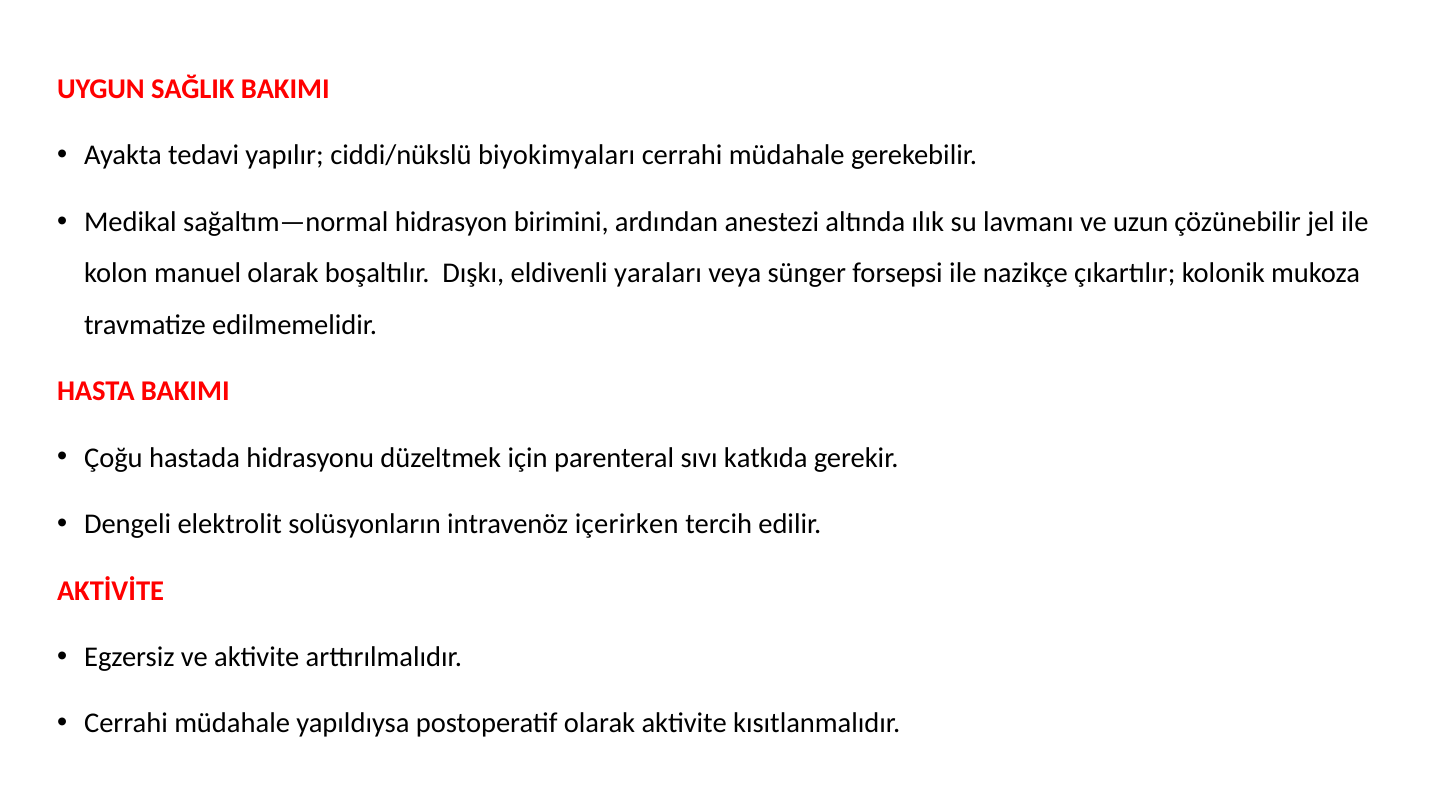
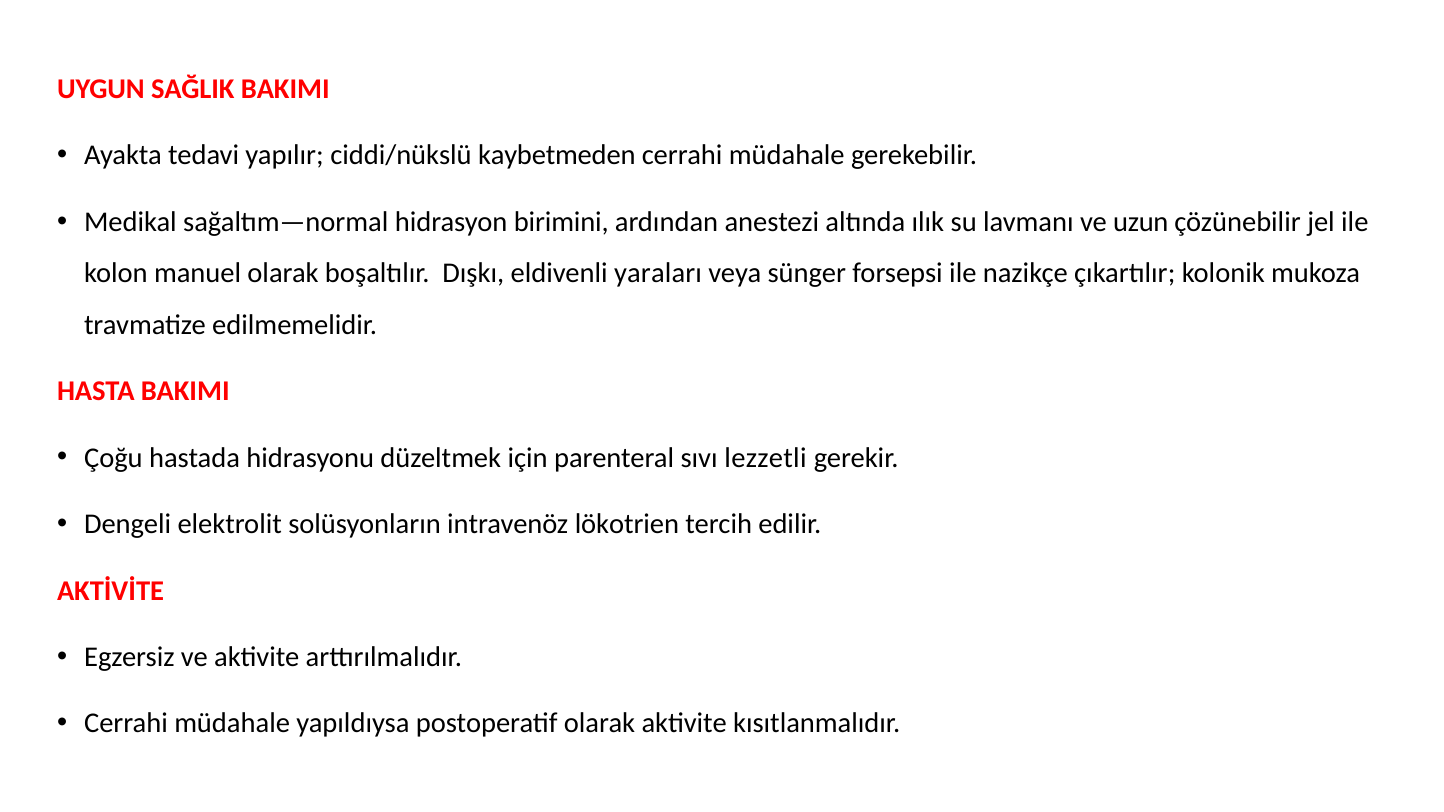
biyokimyaları: biyokimyaları -> kaybetmeden (557, 156)
katkıda: katkıda -> lezzetli (766, 458)
içerirken: içerirken -> lökotrien (627, 524)
